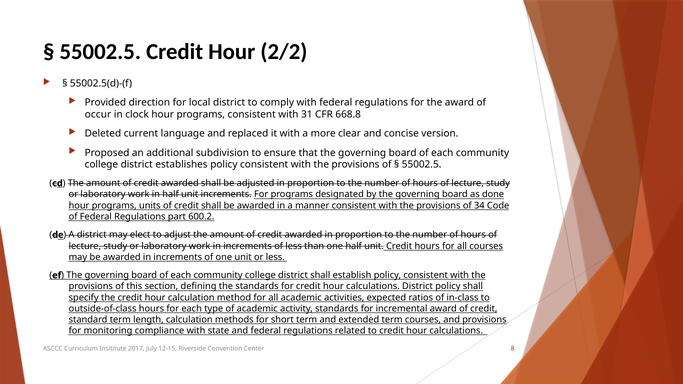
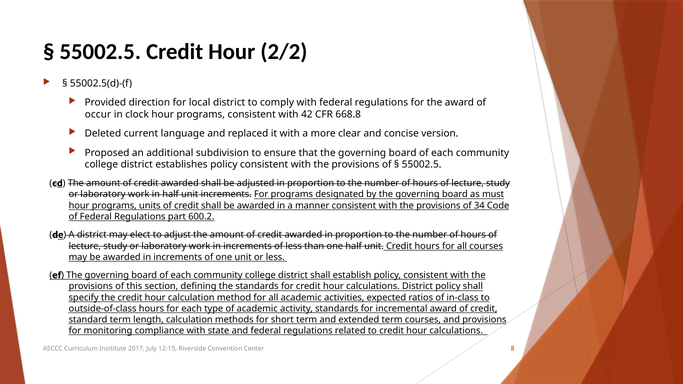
31: 31 -> 42 (307, 115)
done: done -> must (493, 195)
